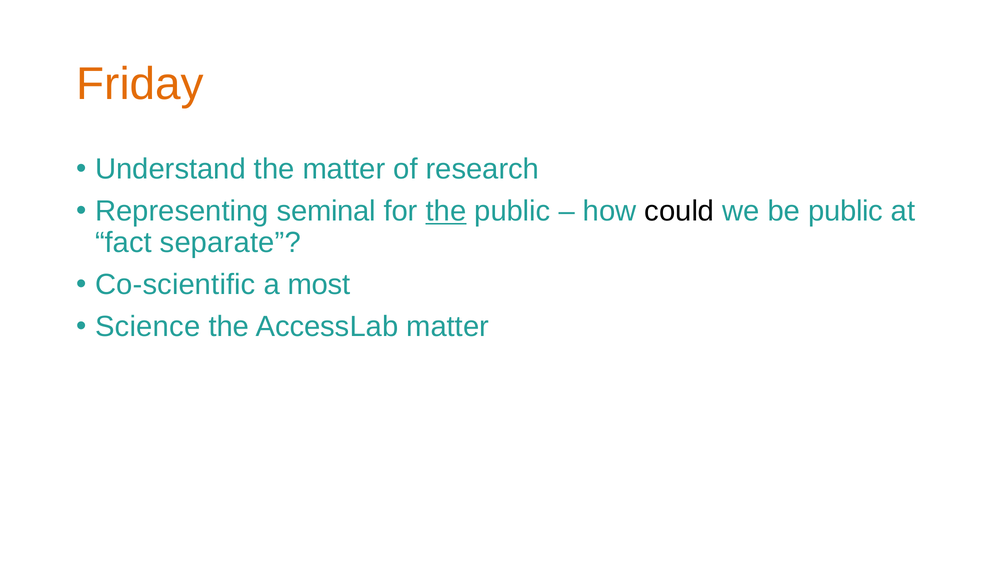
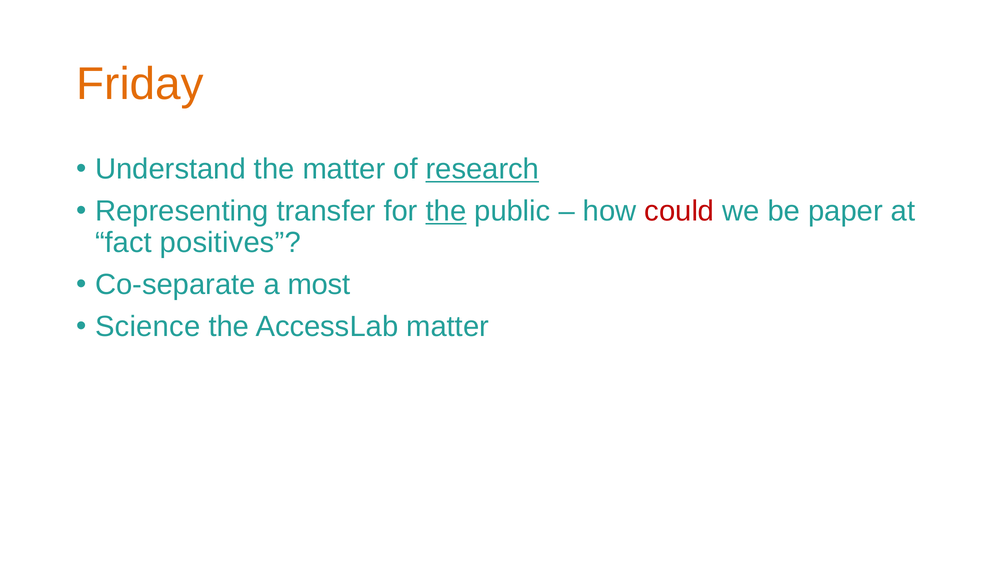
research underline: none -> present (482, 169)
seminal: seminal -> transfer (326, 211)
could colour: black -> red (679, 211)
be public: public -> paper (845, 211)
separate: separate -> positives (230, 243)
Co-scientific: Co-scientific -> Co-separate (175, 285)
